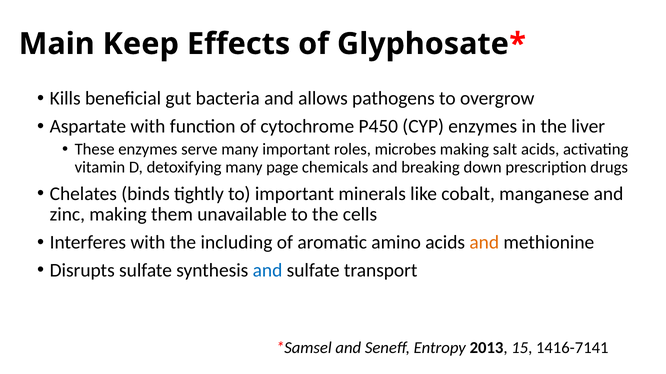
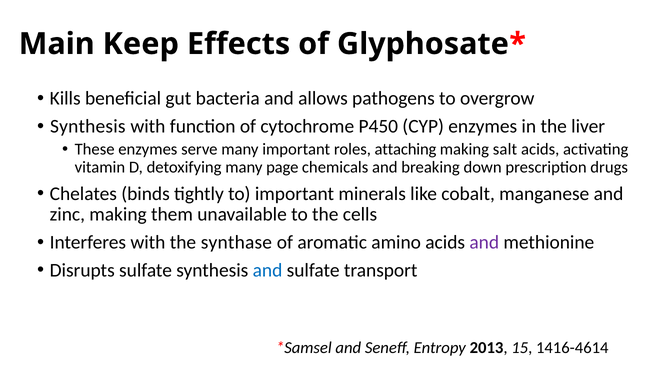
Aspartate: Aspartate -> Synthesis (88, 127)
microbes: microbes -> attaching (405, 150)
including: including -> synthase (236, 243)
and colour: orange -> purple (484, 243)
1416-7141: 1416-7141 -> 1416-4614 (572, 348)
